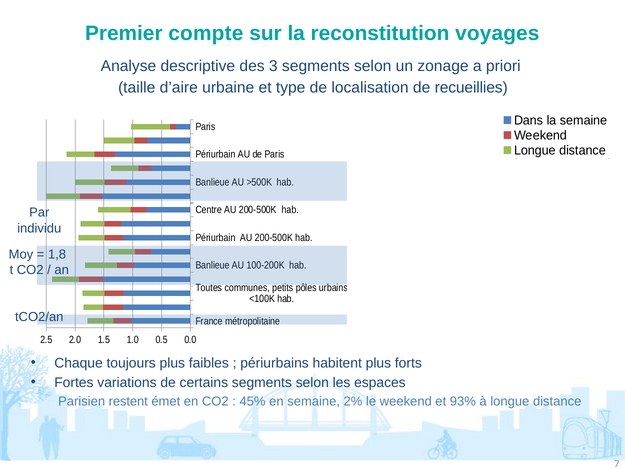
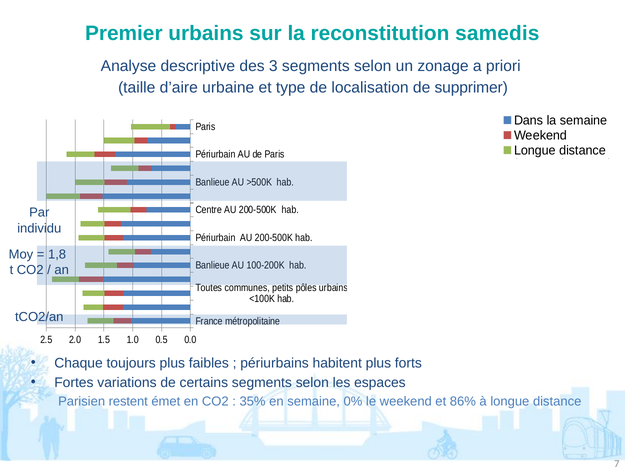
Premier compte: compte -> urbains (206, 34)
voyages: voyages -> samedis (497, 34)
recueillies: recueillies -> supprimer (471, 88)
45%: 45% -> 35% (253, 401)
2%: 2% -> 0% (353, 401)
93%: 93% -> 86% (463, 401)
